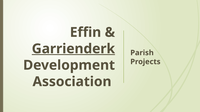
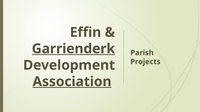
Association underline: none -> present (72, 82)
